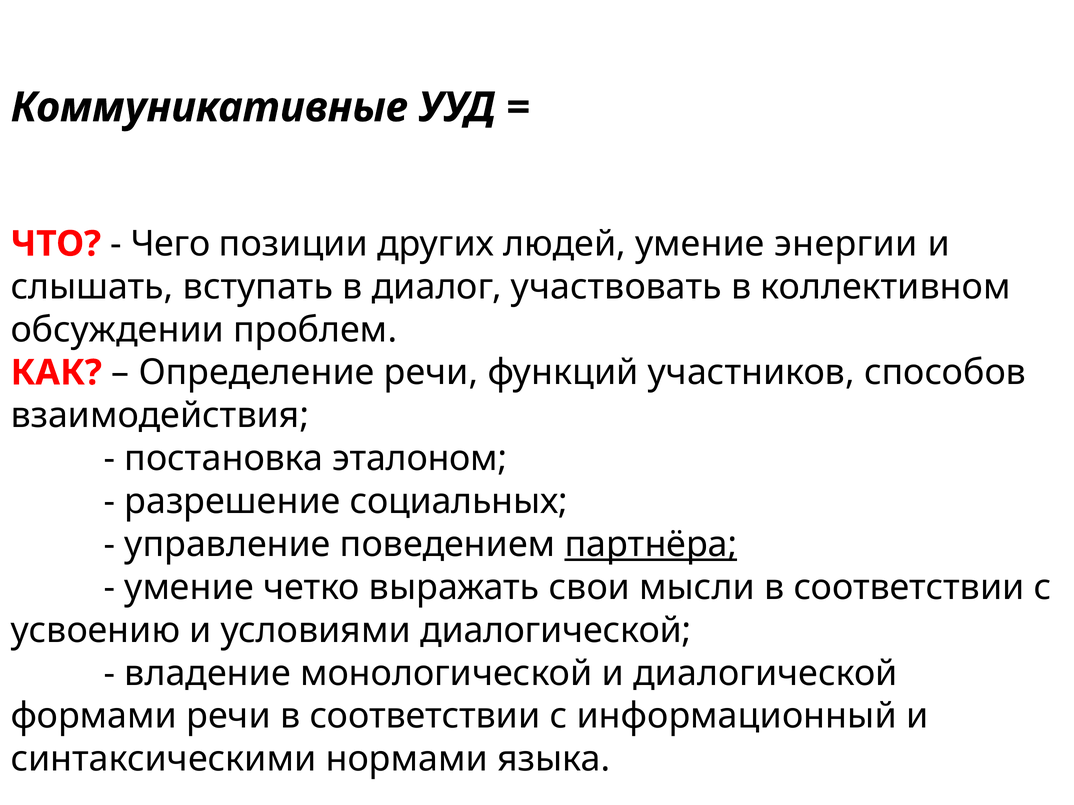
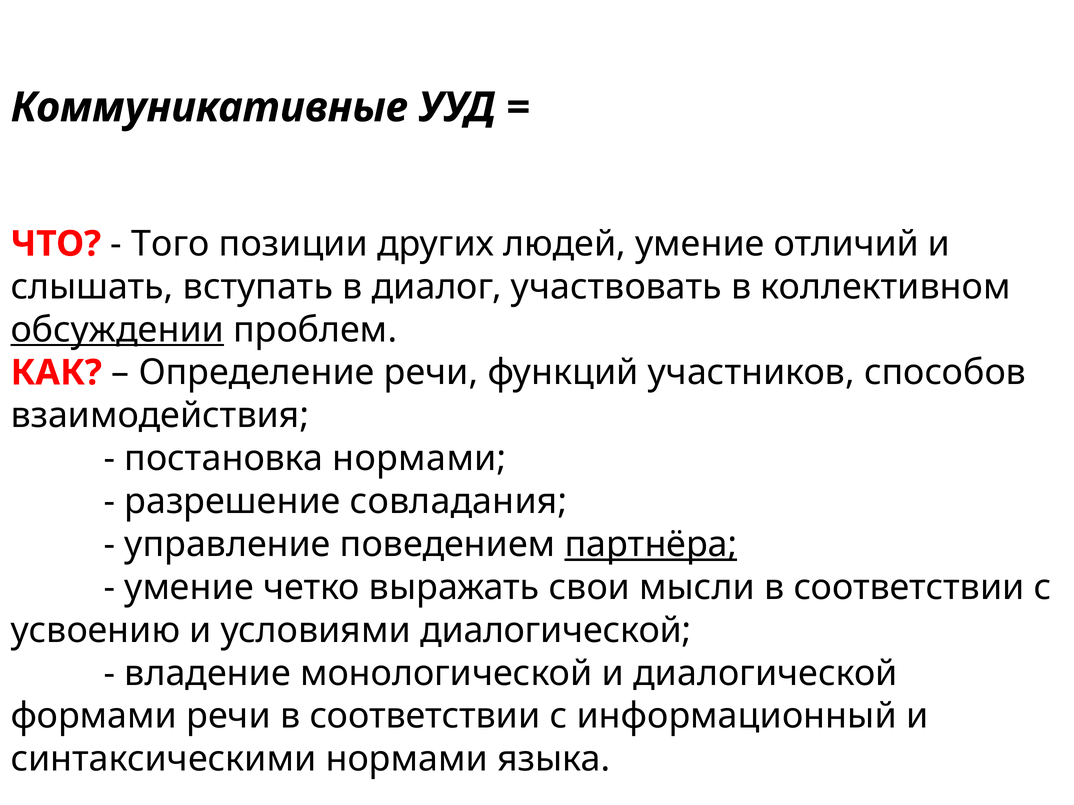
Чего: Чего -> Того (170, 244)
энергии: энергии -> отличий (846, 244)
обсуждении underline: none -> present (117, 330)
постановка эталоном: эталоном -> нормами (420, 459)
социальных: социальных -> совладания (459, 502)
